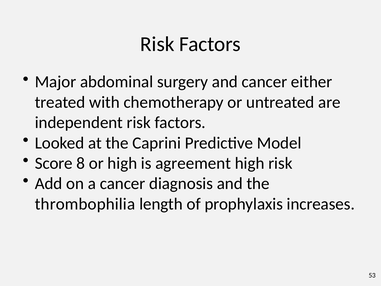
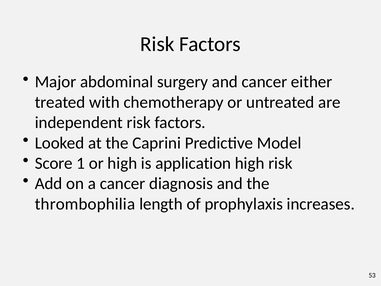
8: 8 -> 1 (81, 163)
agreement: agreement -> application (193, 163)
